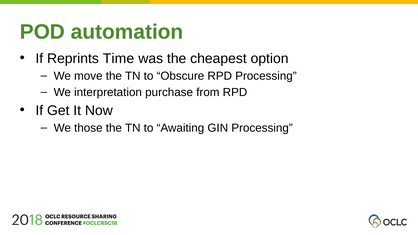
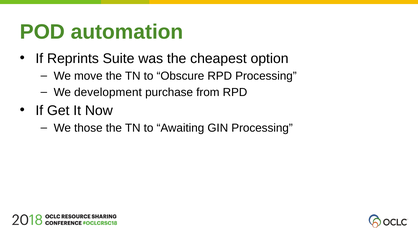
Time: Time -> Suite (119, 58)
interpretation: interpretation -> development (108, 92)
